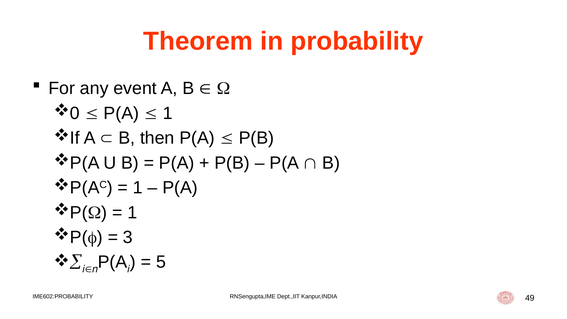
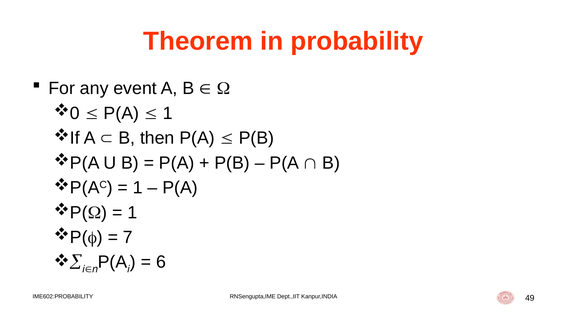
3: 3 -> 7 (128, 237)
5: 5 -> 6 (161, 262)
